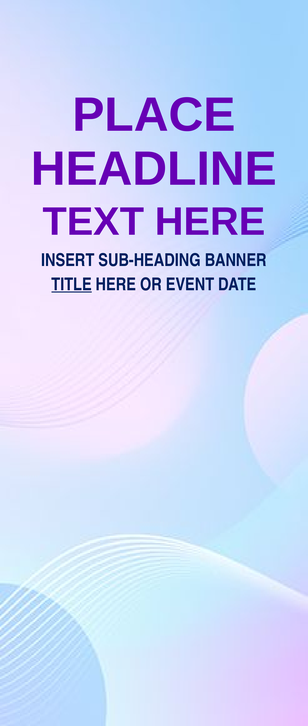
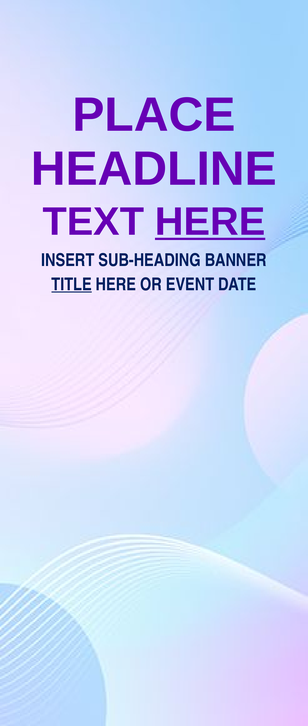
HERE underline: none -> present (210, 222)
